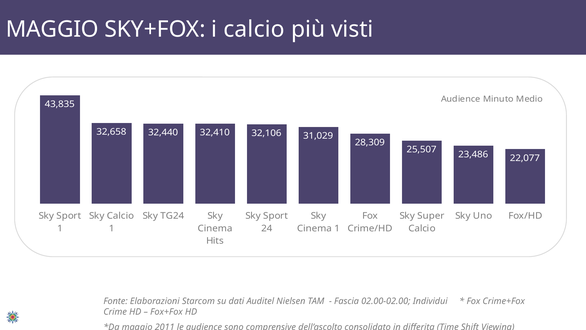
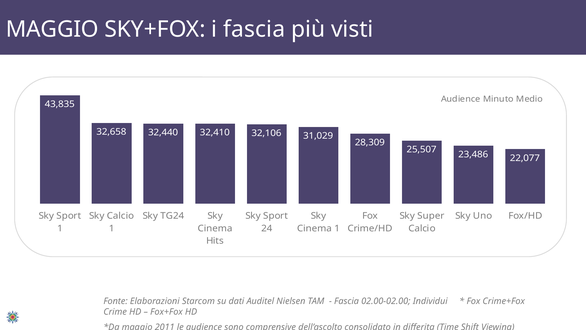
i calcio: calcio -> fascia (254, 29)
